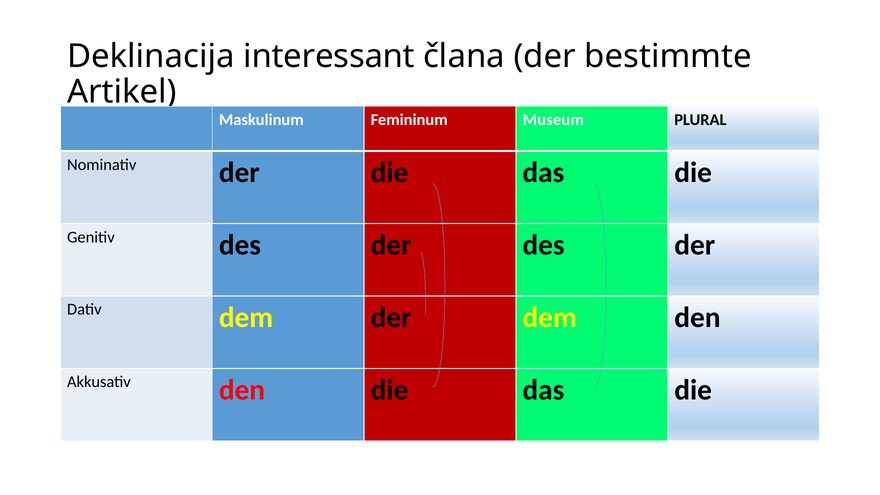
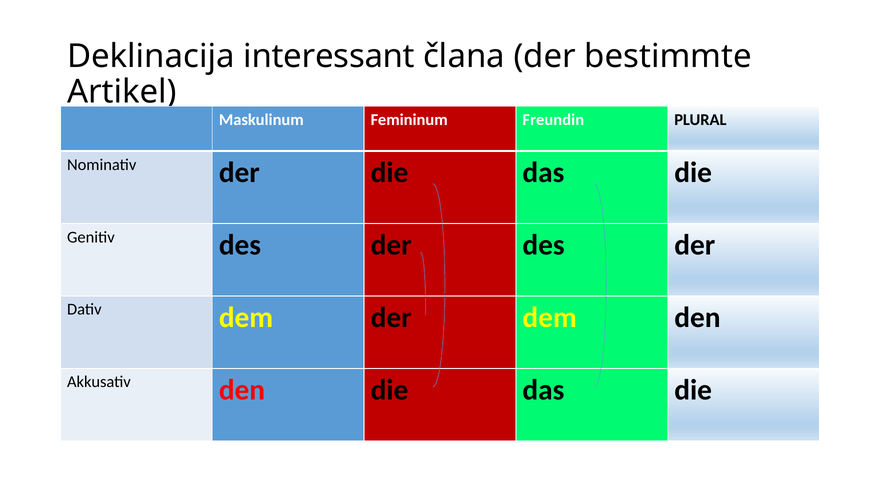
Museum: Museum -> Freundin (553, 120)
